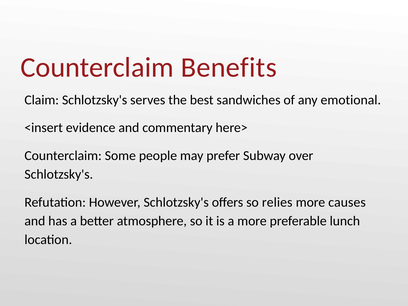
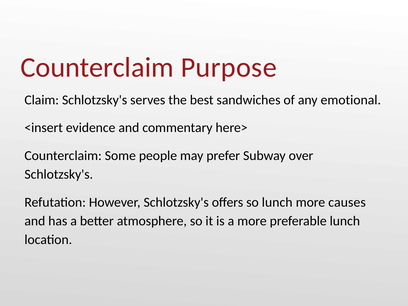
Benefits: Benefits -> Purpose (229, 67)
so relies: relies -> lunch (277, 202)
